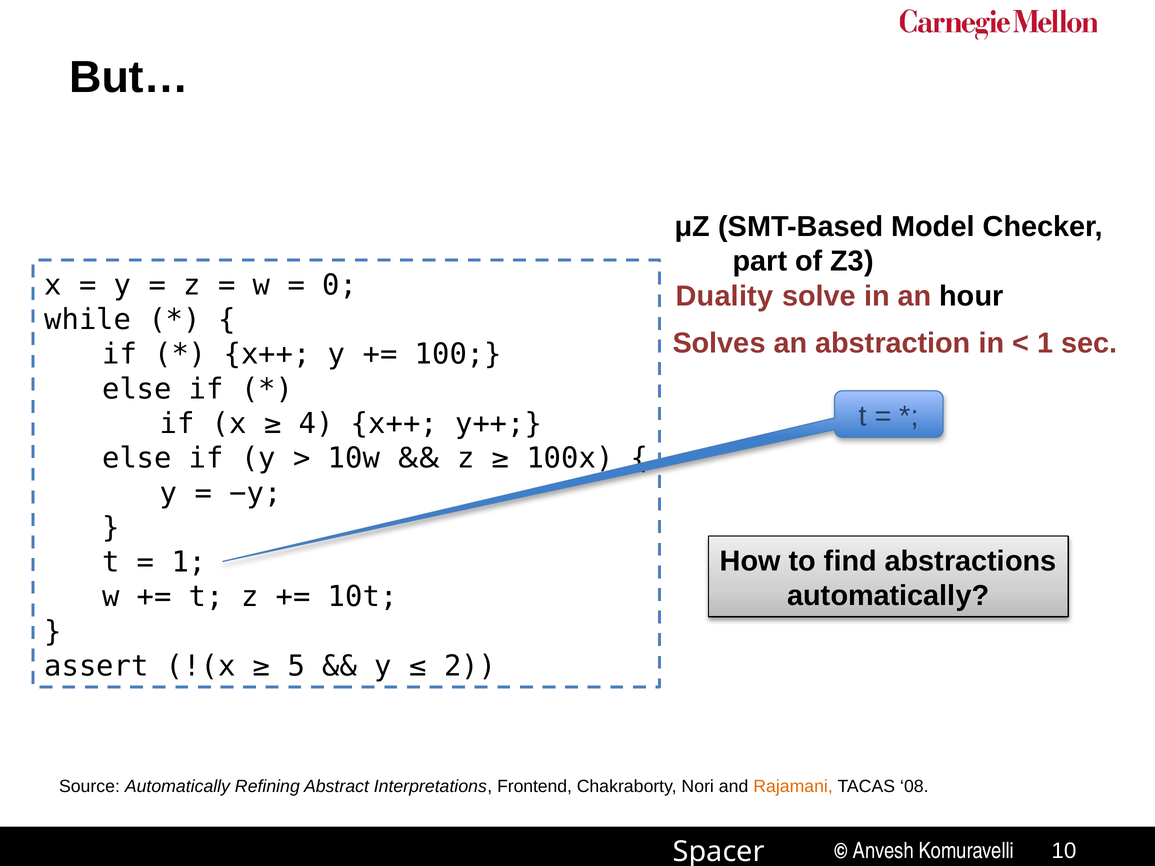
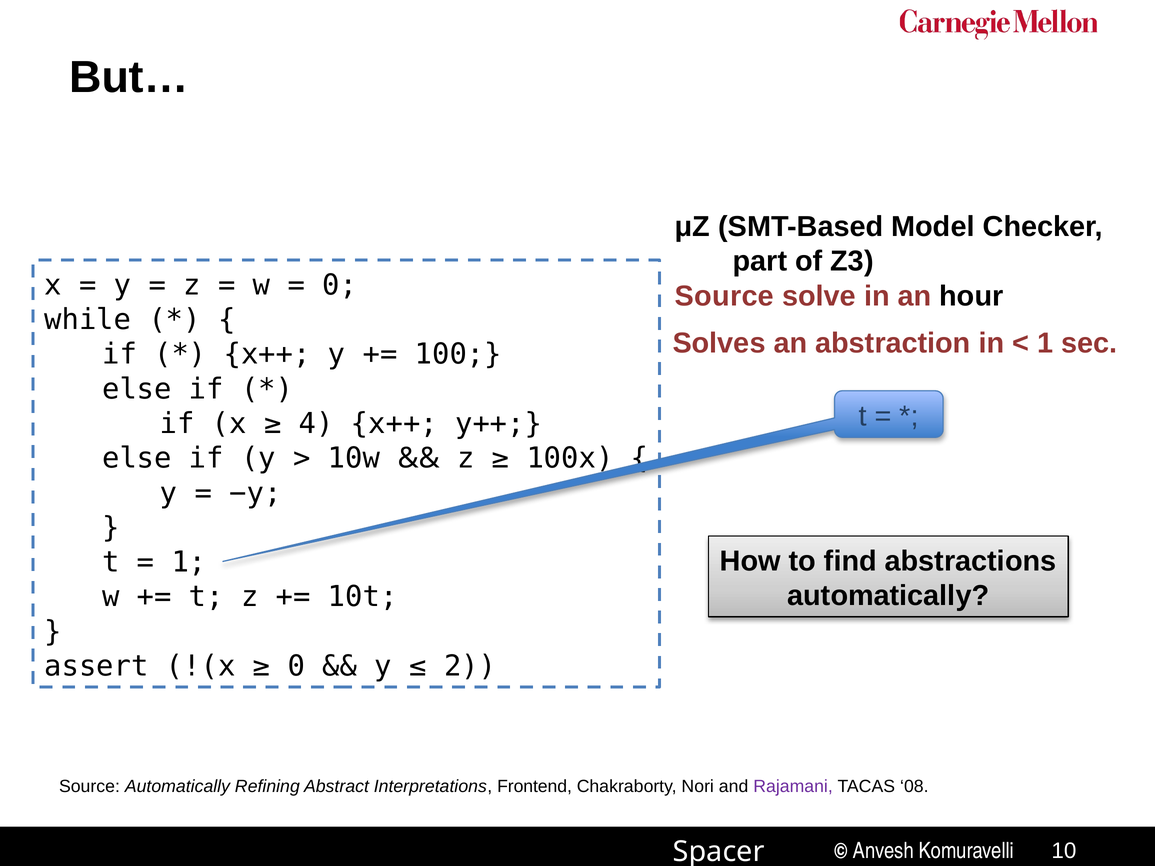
Duality: Duality -> Source (725, 296)
5: 5 -> 0 (296, 666)
Rajamani colour: orange -> purple (793, 786)
